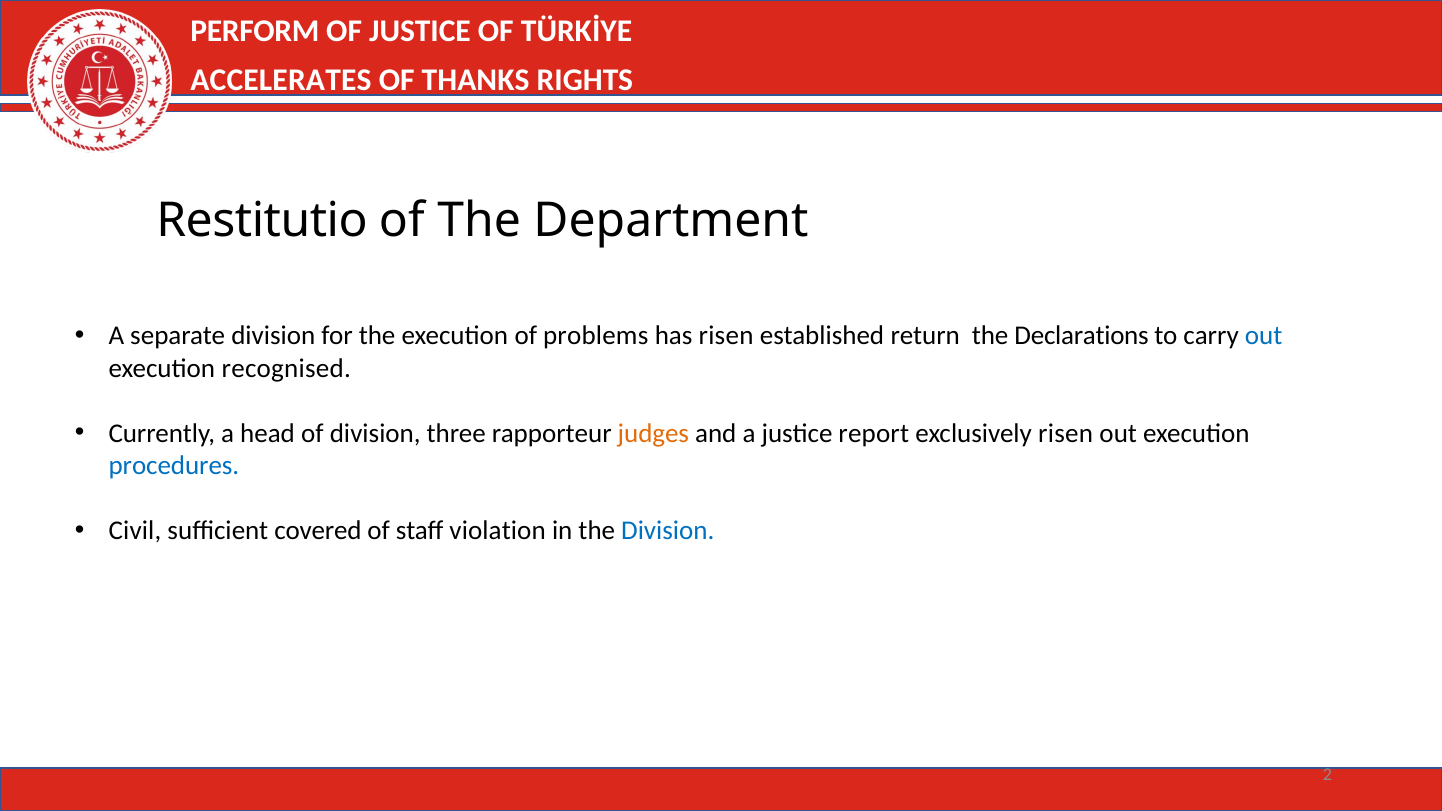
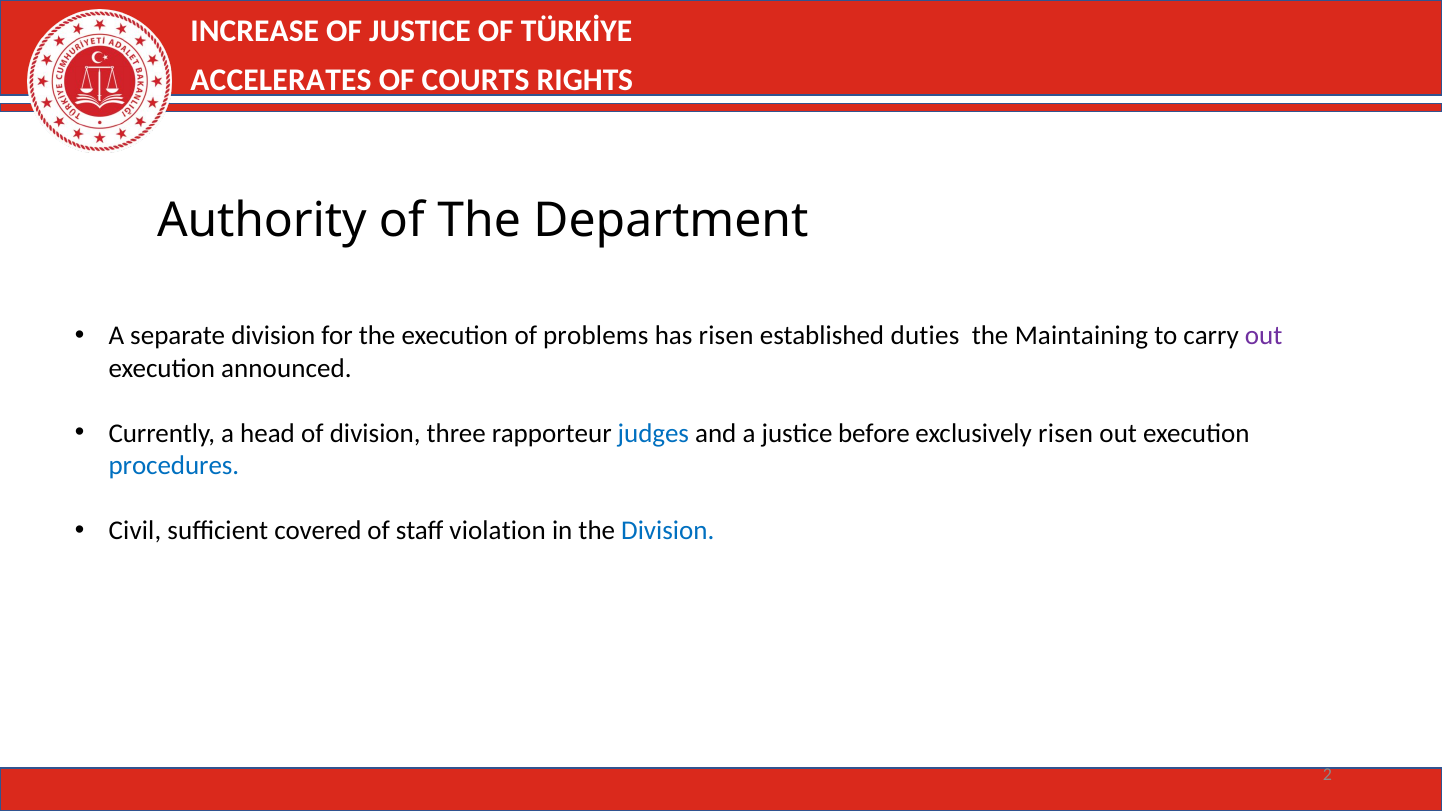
PERFORM: PERFORM -> INCREASE (255, 31)
THANKS: THANKS -> COURTS (476, 80)
Restitutio: Restitutio -> Authority (262, 221)
return: return -> duties (925, 336)
Declarations: Declarations -> Maintaining (1081, 336)
out colour: blue -> purple (1264, 336)
recognised: recognised -> announced (286, 368)
judges colour: orange -> blue (653, 433)
report: report -> before (874, 433)
